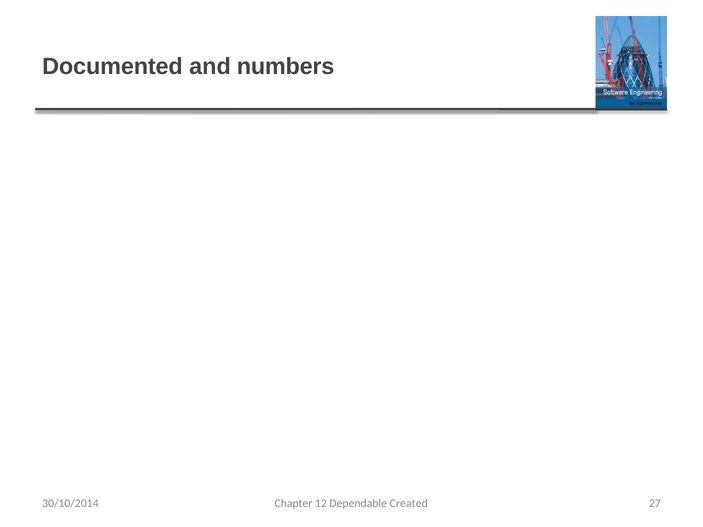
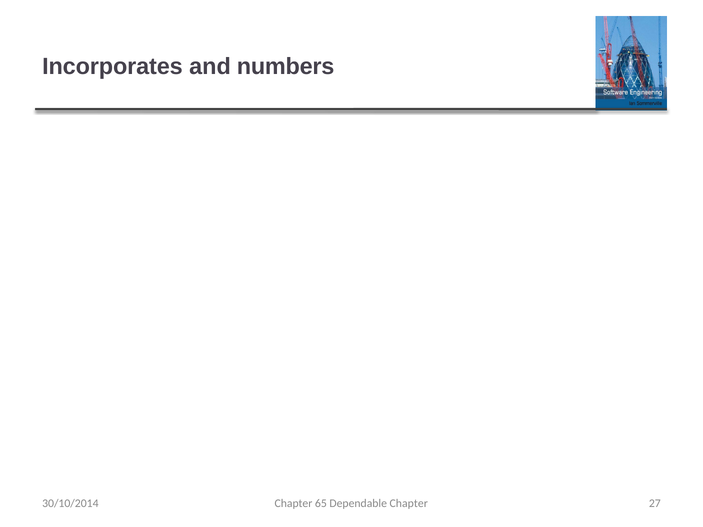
Documented: Documented -> Incorporates (112, 67)
12: 12 -> 65 (321, 504)
Dependable Created: Created -> Chapter (409, 504)
